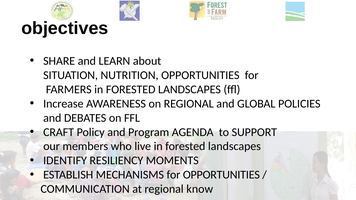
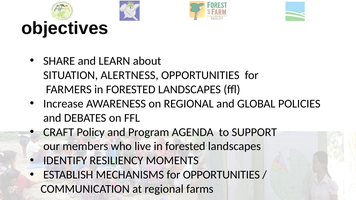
NUTRITION: NUTRITION -> ALERTNESS (130, 75)
know: know -> farms (200, 189)
